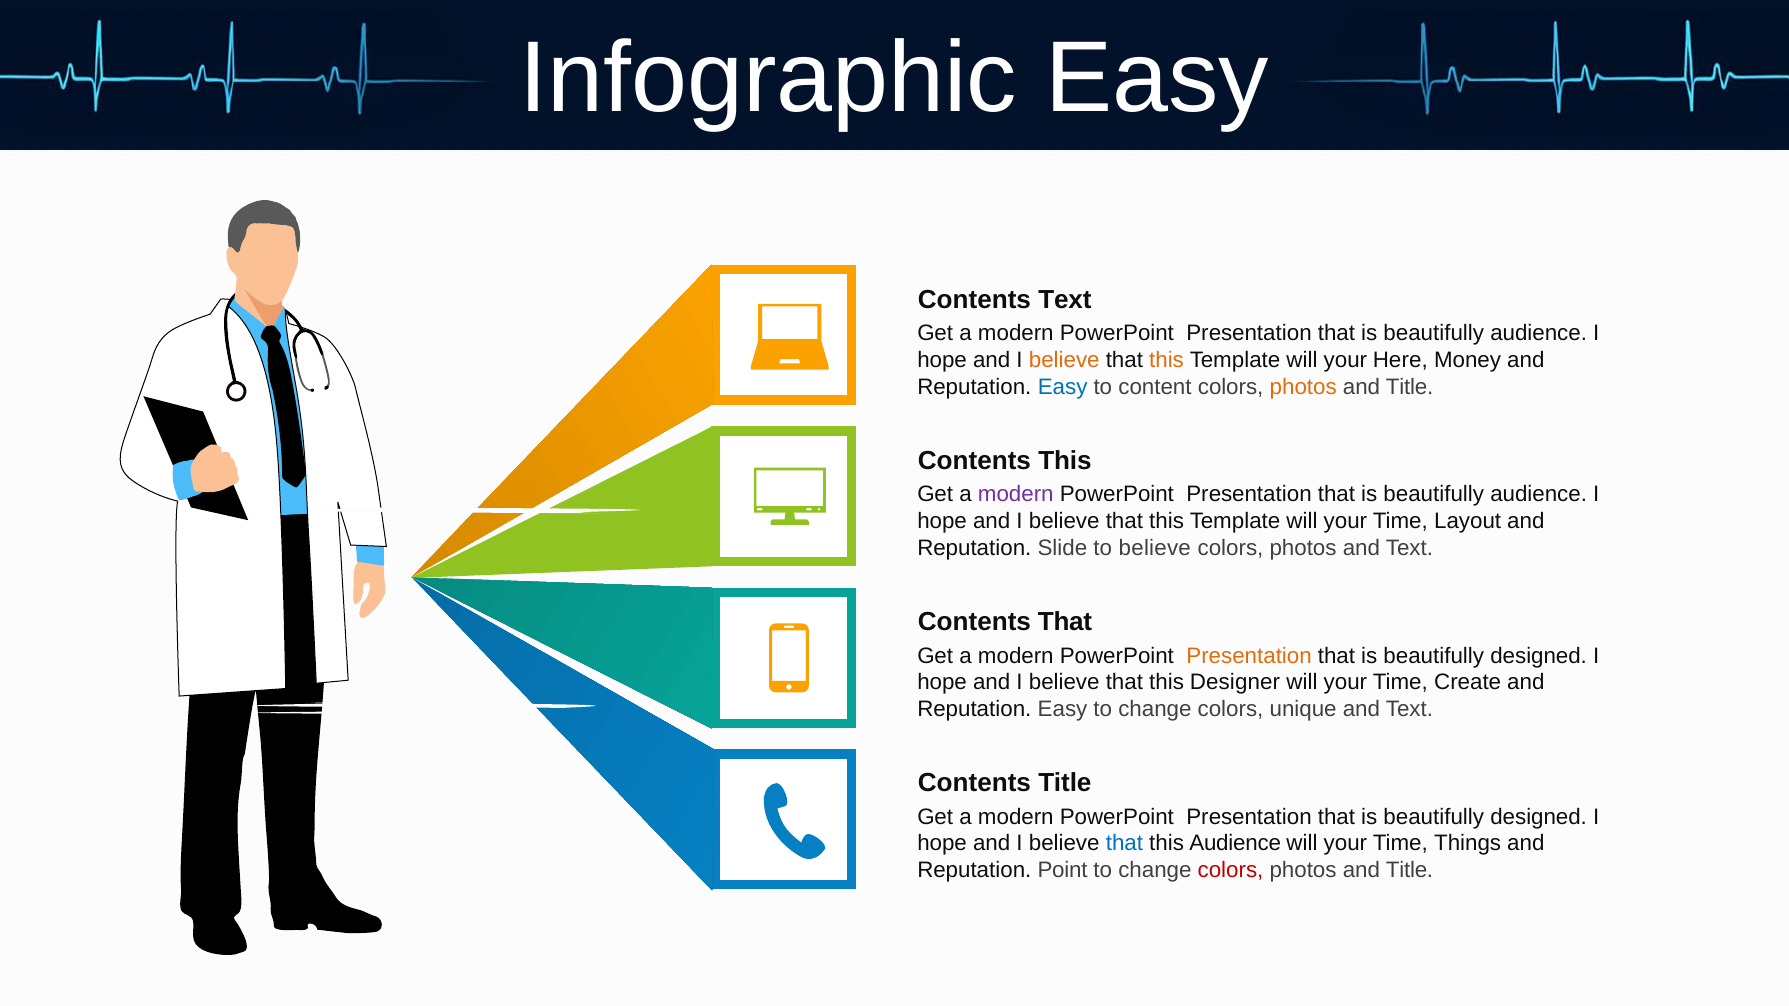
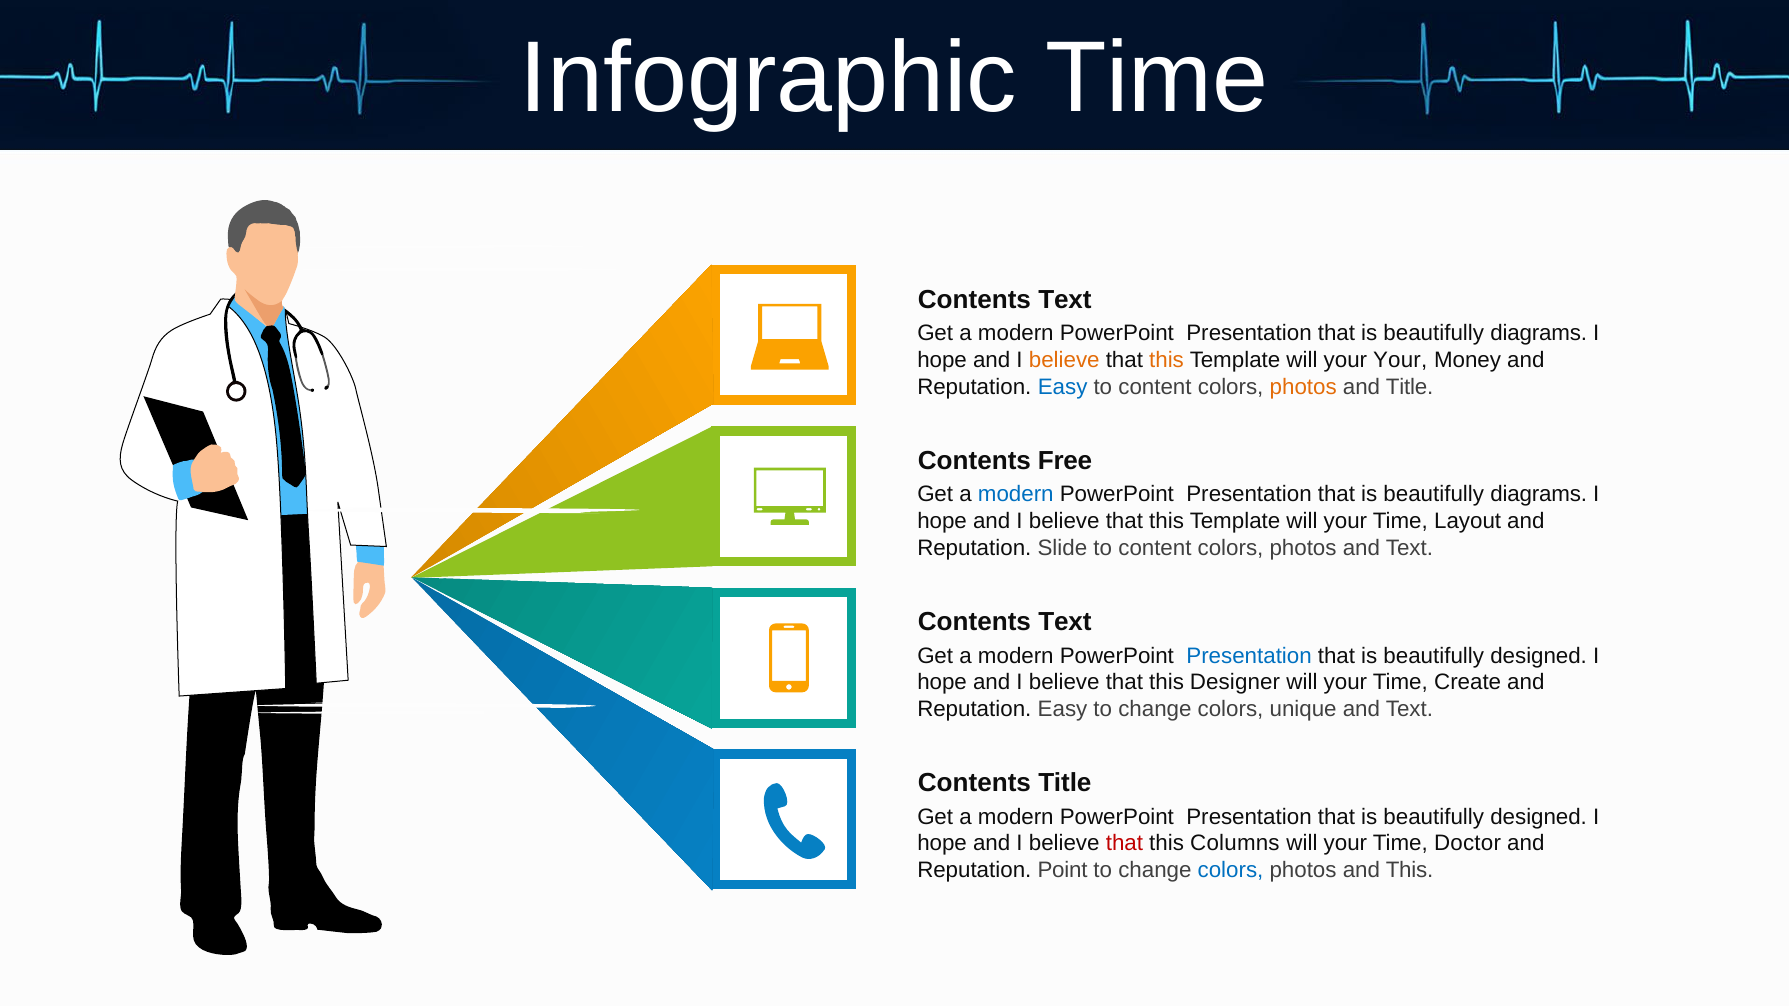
Infographic Easy: Easy -> Time (1157, 78)
audience: audience -> diagrams (1539, 334)
your Here: Here -> Your (1400, 360)
Contents This: This -> Free (1065, 461)
modern colour: purple -> blue (1016, 495)
audience: audience -> diagrams (1539, 495)
believe: believe -> content (1155, 548)
That: That -> Text (1065, 622)
Presentation colour: orange -> blue (1249, 656)
that colour: blue -> red (1124, 844)
this Audience: Audience -> Columns (1235, 844)
Things: Things -> Doctor (1468, 844)
colors colour: red -> blue (1231, 871)
Title: Title -> This (1410, 871)
